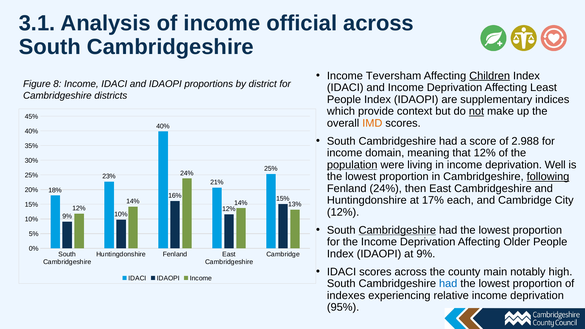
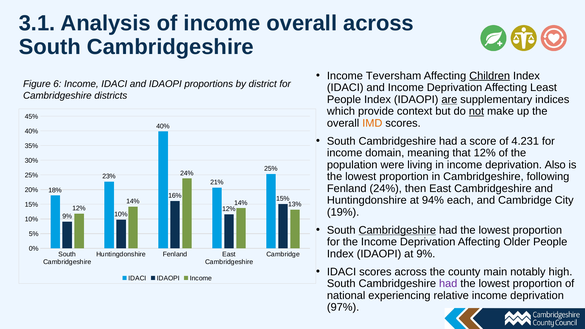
income official: official -> overall (302, 23)
8: 8 -> 6 (57, 84)
are underline: none -> present (449, 99)
2.988: 2.988 -> 4.231 (525, 141)
population underline: present -> none (352, 165)
Well: Well -> Also (555, 165)
following underline: present -> none (548, 177)
17%: 17% -> 94% (433, 200)
12%: 12% -> 19% (343, 212)
had colour: blue -> purple (448, 284)
indexes: indexes -> national (346, 296)
95%: 95% -> 97% (343, 307)
